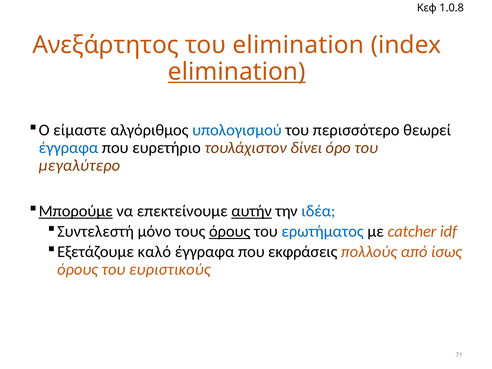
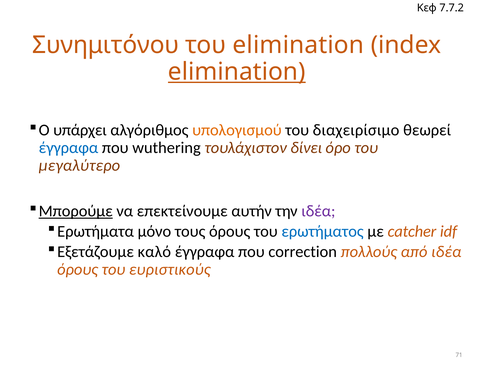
1.0.8: 1.0.8 -> 7.7.2 (452, 8)
Ανεξάρτητος: Ανεξάρτητος -> Συνημιτόνου (106, 45)
είμαστε: είμαστε -> υπάρχει (80, 130)
υπολογισμού colour: blue -> orange (237, 130)
περισσότερο: περισσότερο -> διαχειρίσιμο (356, 130)
ευρετήριο: ευρετήριο -> wuthering (167, 148)
αυτήν underline: present -> none (252, 211)
ιδέα colour: blue -> purple (318, 211)
Συντελεστή: Συντελεστή -> Ερωτήματα (96, 231)
όρους underline: present -> none (230, 231)
εκφράσεις: εκφράσεις -> correction (303, 252)
από ίσως: ίσως -> ιδέα (446, 252)
